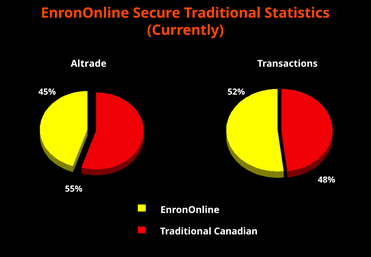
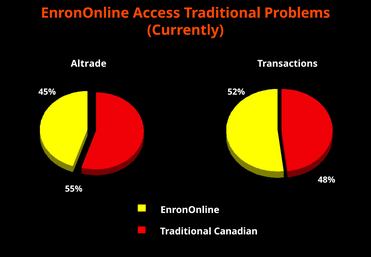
Secure: Secure -> Access (157, 13)
Statistics: Statistics -> Problems (297, 13)
